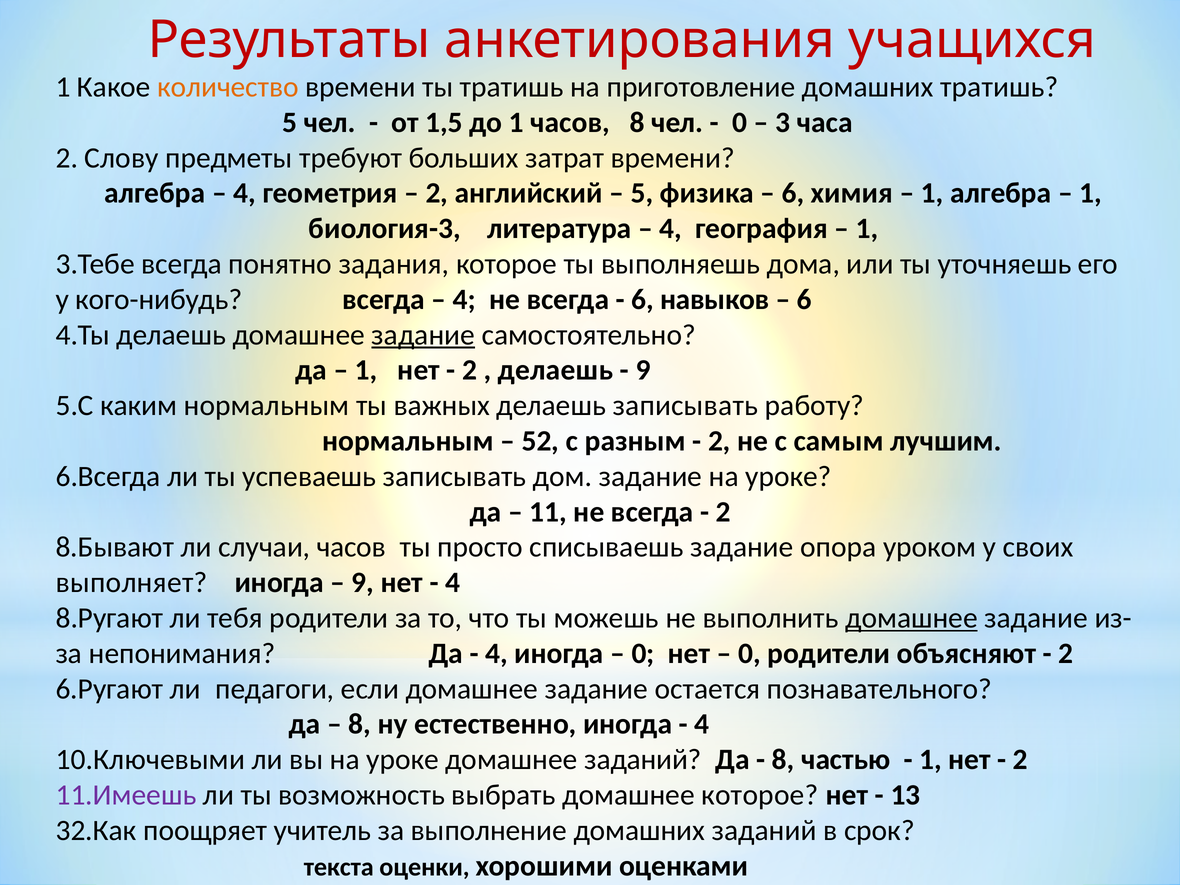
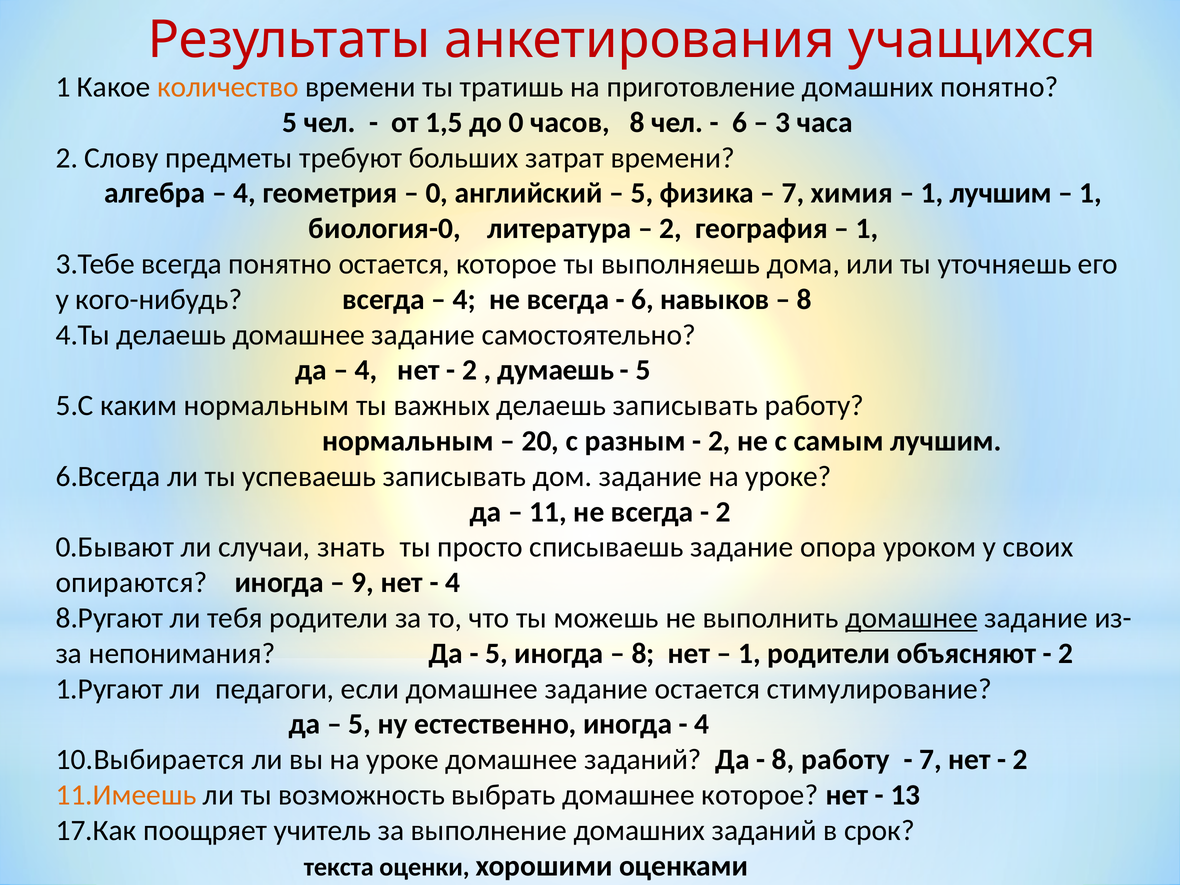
домашних тратишь: тратишь -> понятно (999, 87)
до 1: 1 -> 0 (516, 122)
0: 0 -> 6 (740, 122)
2: 2 -> 0 (437, 193)
6: 6 -> 7 (793, 193)
1 алгебра: алгебра -> лучшим (1001, 193)
биология-3: биология-3 -> биология-0 (385, 229)
4: 4 -> 2 (671, 229)
понятно задания: задания -> остается (394, 264)
6: 6 -> 8 (804, 299)
задание underline: present -> none (423, 335)
1: 1 -> 4 (366, 370)
делаешь: делаешь -> думаешь (556, 370)
9: 9 -> 5 (643, 370)
52: 52 -> 20 (540, 441)
8.Бывают: 8.Бывают -> 0.Бывают (115, 547)
случаи часов: часов -> знать (351, 547)
выполняет: выполняет -> опираются (132, 583)
4: 4 -> 5 (497, 653)
0: 0 -> 8 (643, 653)
0: 0 -> 1 (749, 653)
6.Ругают: 6.Ругают -> 1.Ругают (109, 689)
познавательного: познавательного -> стимулирование (879, 689)
8: 8 -> 5 (360, 724)
10.Ключевыми: 10.Ключевыми -> 10.Выбирается (150, 760)
8 частью: частью -> работу (846, 760)
1: 1 -> 7 (931, 760)
11.Имеешь colour: purple -> orange (126, 795)
32.Как: 32.Как -> 17.Как (96, 830)
